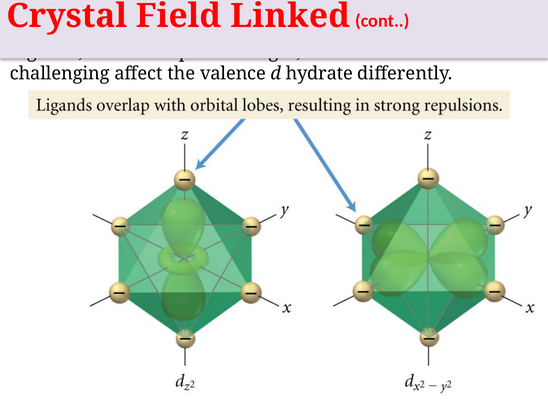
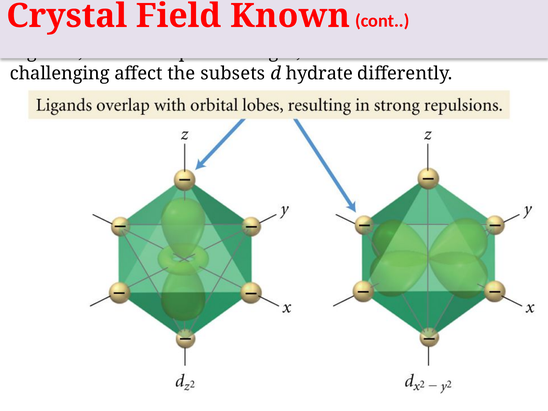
Linked: Linked -> Known (290, 16)
valence: valence -> subsets (233, 73)
